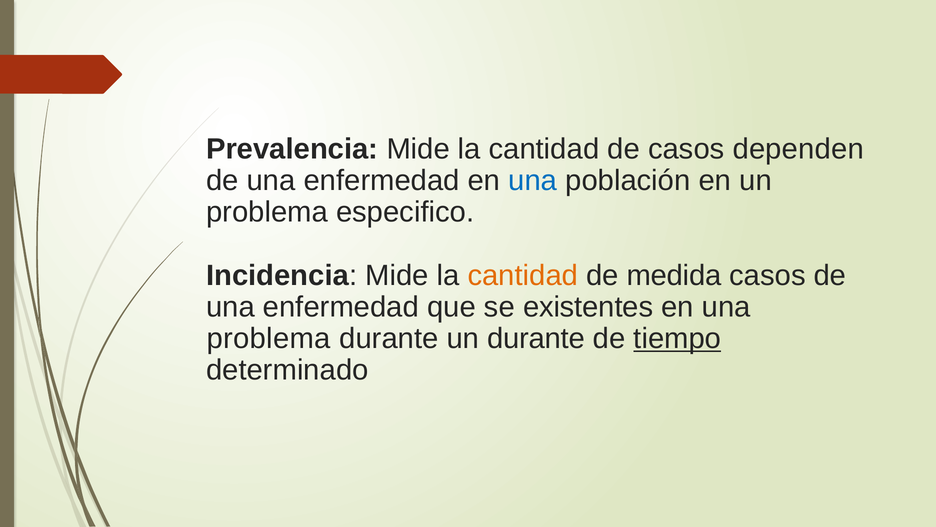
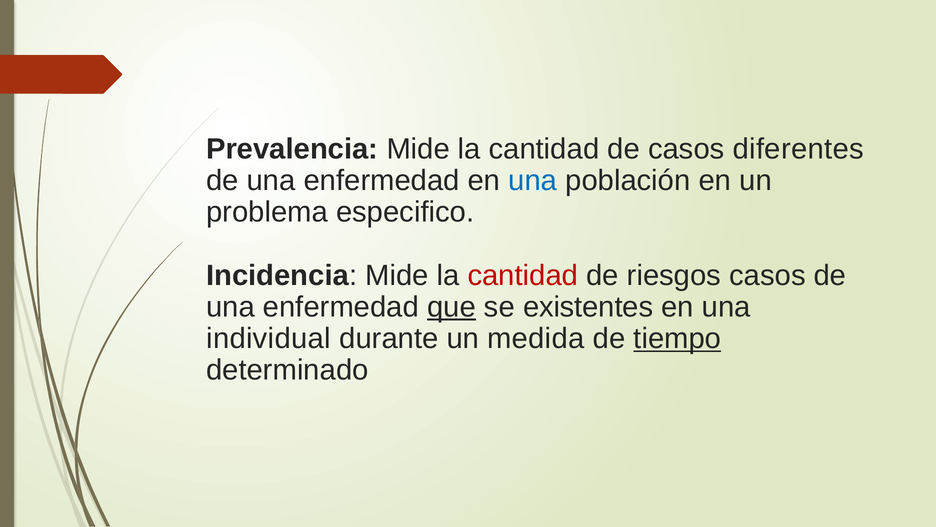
dependen: dependen -> diferentes (798, 149)
cantidad colour: orange -> red (523, 275)
medida: medida -> riesgos (674, 275)
que underline: none -> present (452, 307)
problema: problema -> individual (269, 338)
un durante: durante -> medida (536, 338)
